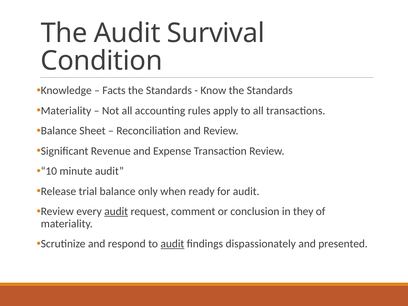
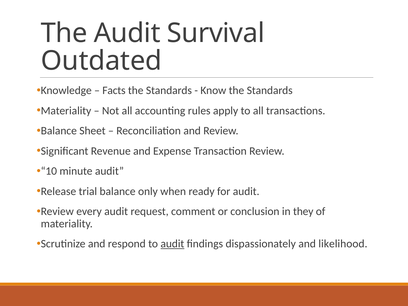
Condition: Condition -> Outdated (101, 61)
audit underline: present -> none (116, 212)
presented: presented -> likelihood (343, 244)
